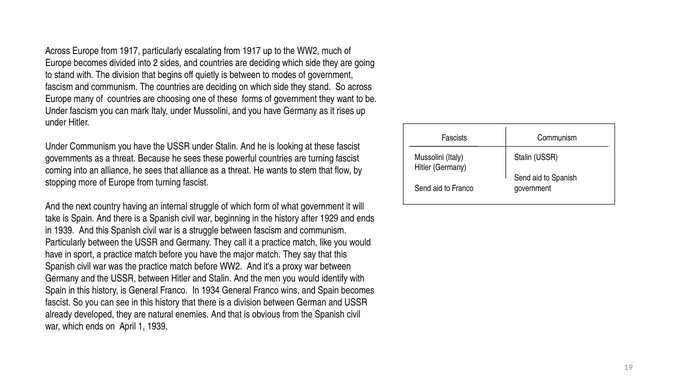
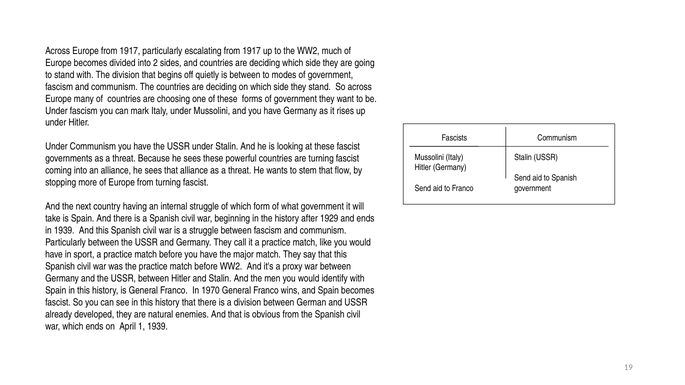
1934: 1934 -> 1970 (211, 291)
